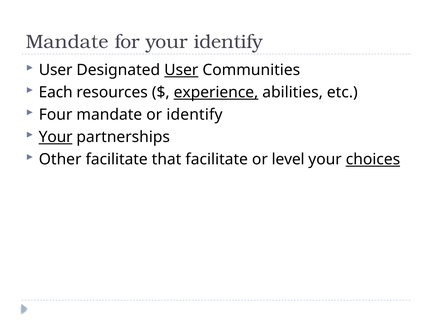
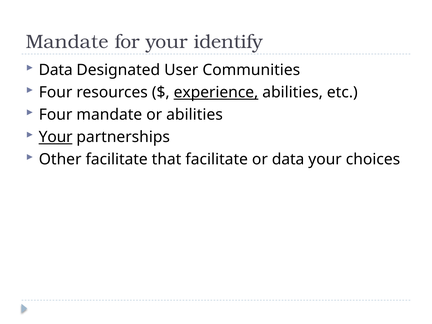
User: User -> Data (56, 70)
User underline: present -> none (181, 70)
Each: Each -> Four (56, 92)
or identify: identify -> abilities (194, 115)
or level: level -> data (288, 159)
choices underline: present -> none (373, 159)
